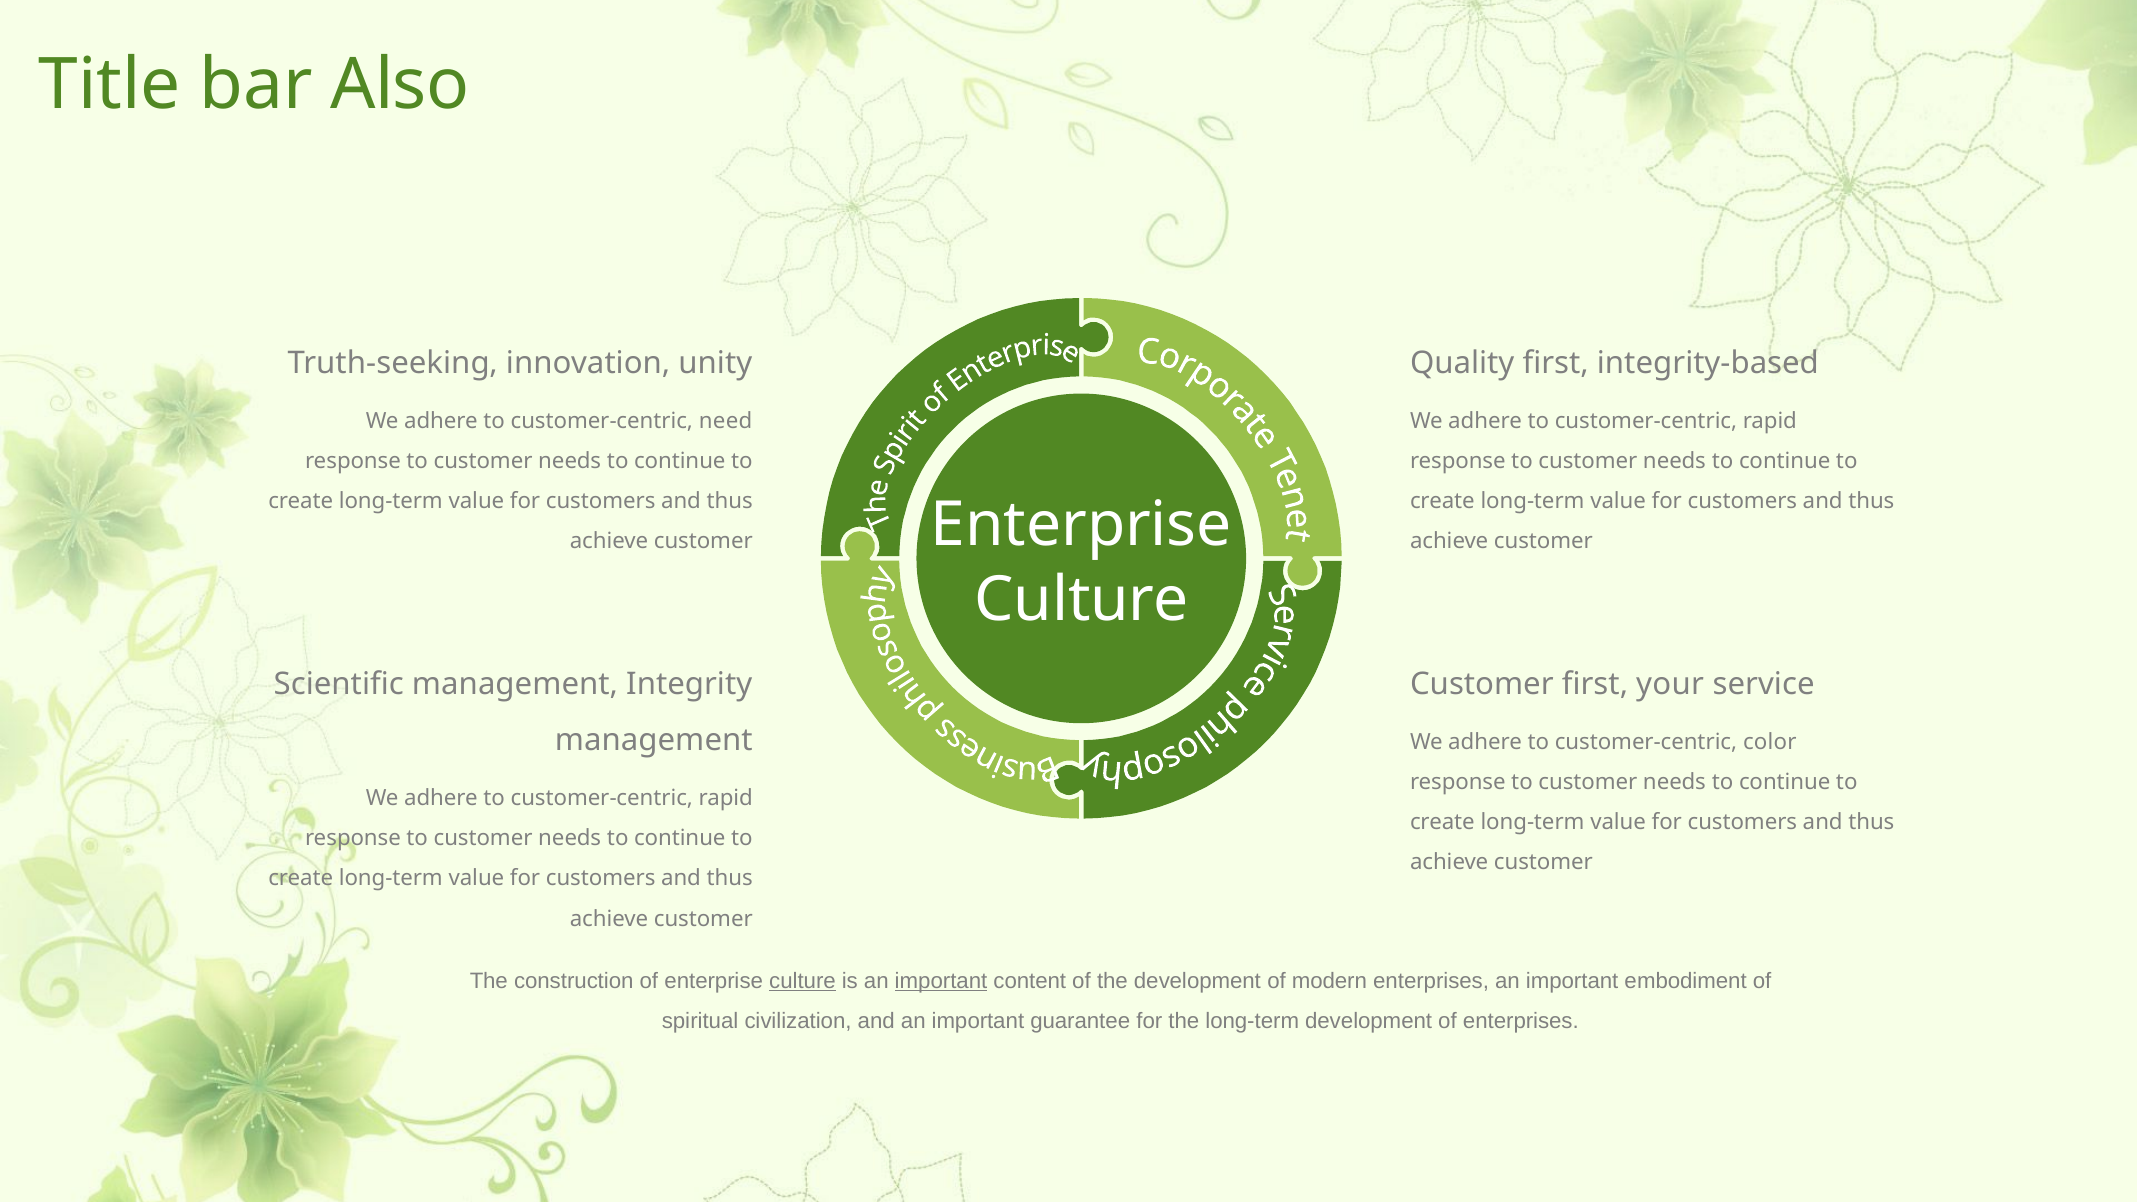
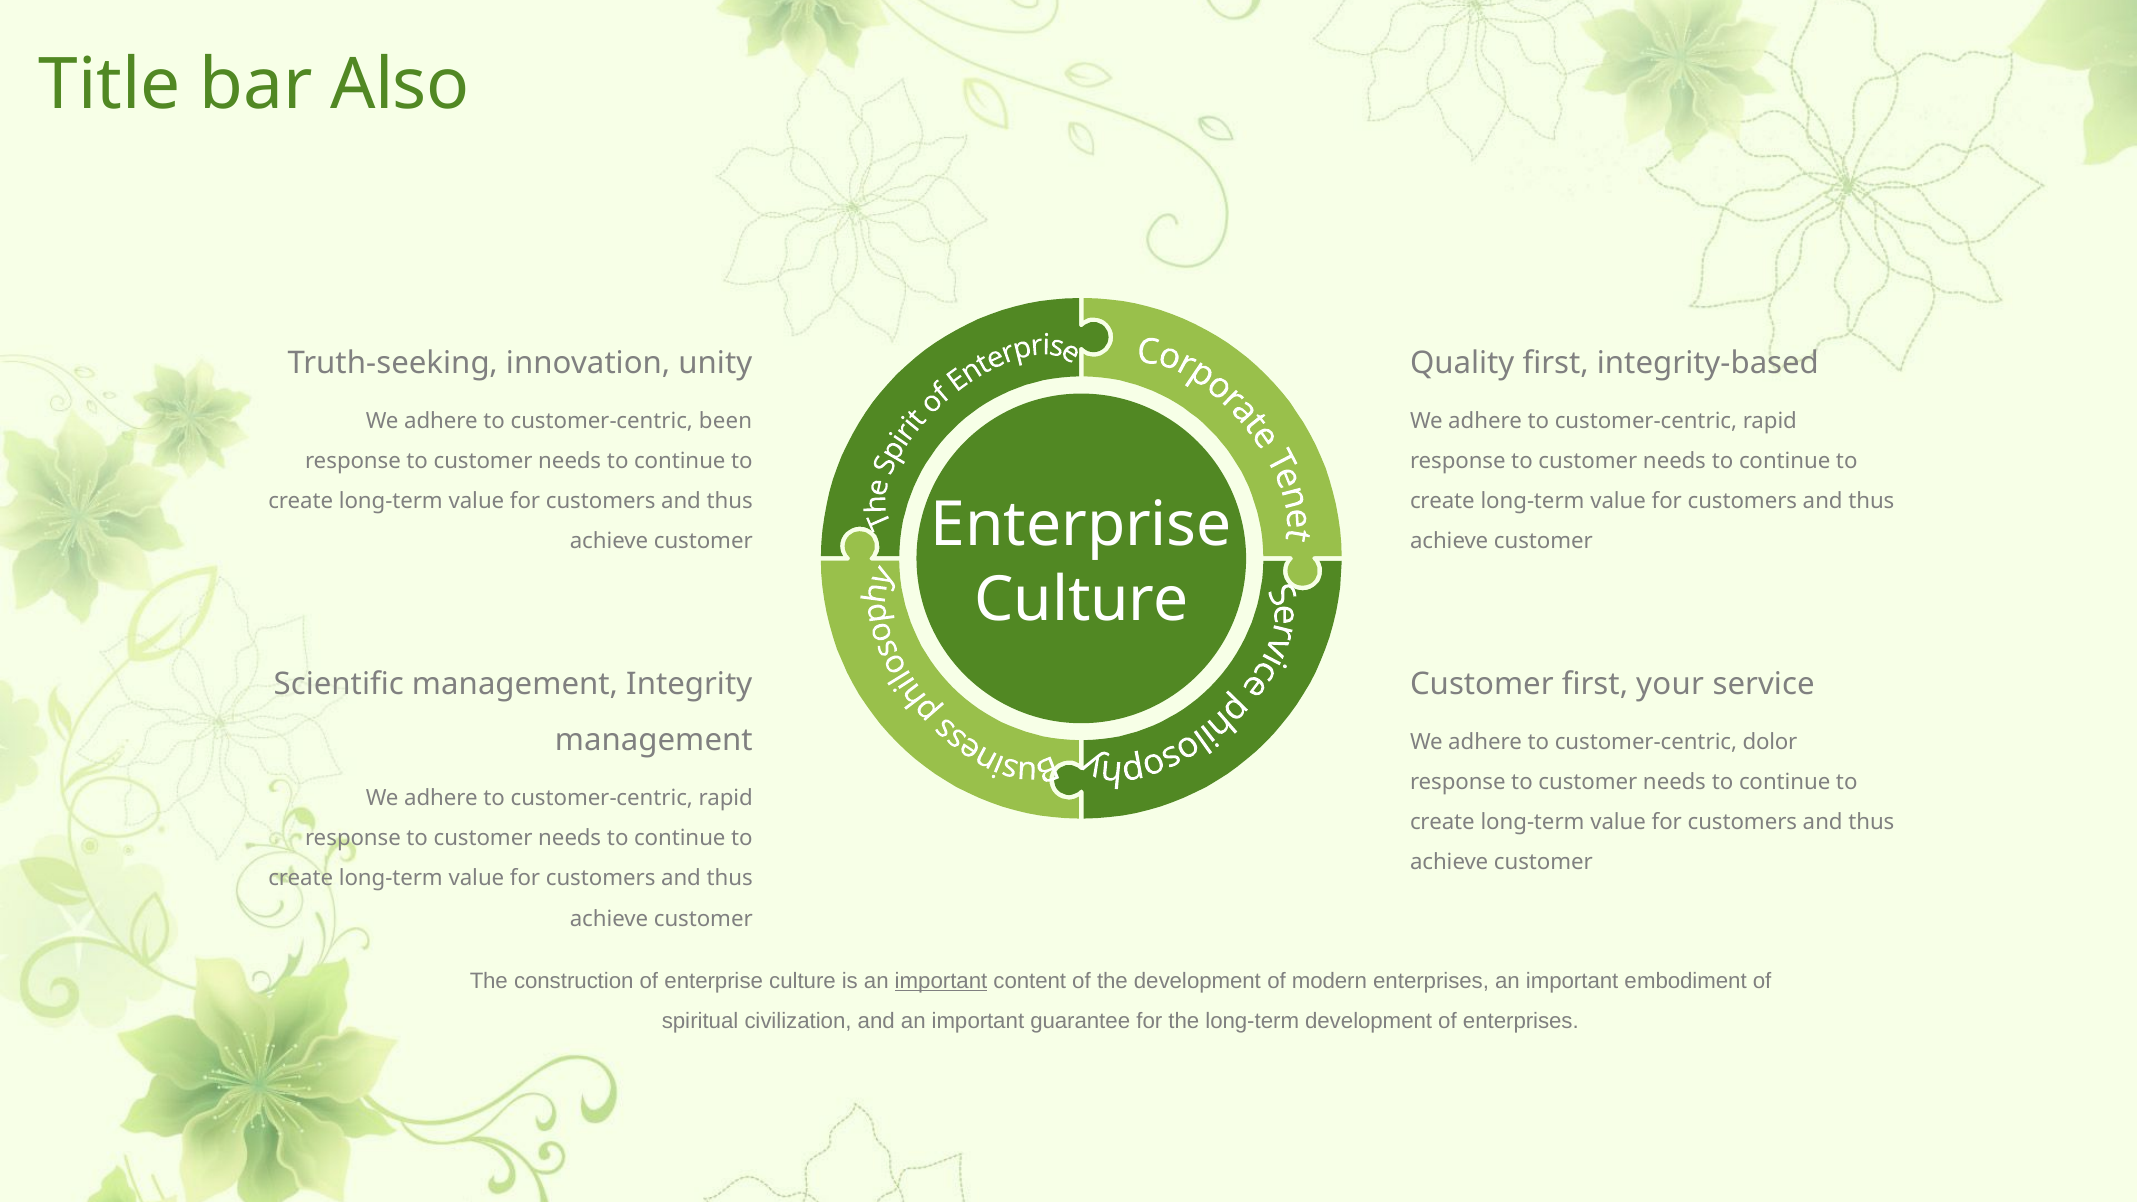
need: need -> been (726, 421)
color: color -> dolor (1770, 742)
culture underline: present -> none (803, 981)
